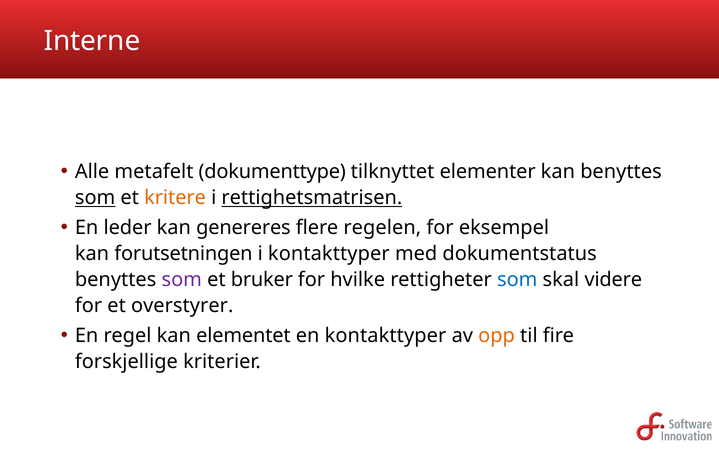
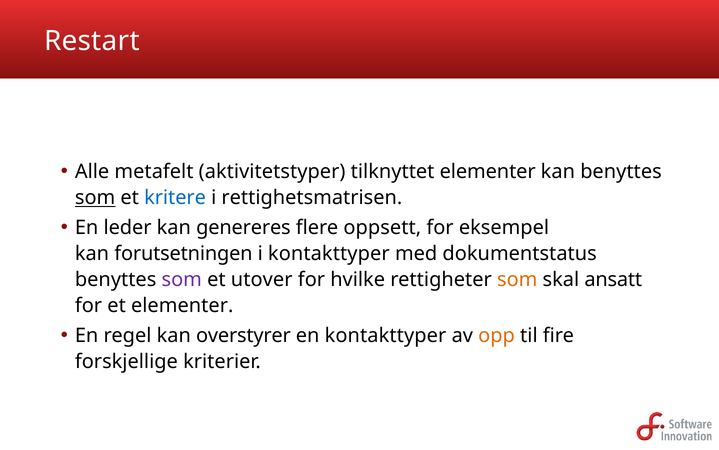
Interne: Interne -> Restart (92, 41)
dokumenttype: dokumenttype -> aktivitetstyper (272, 172)
kritere colour: orange -> blue (175, 198)
rettighetsmatrisen underline: present -> none (312, 198)
regelen: regelen -> oppsett (382, 228)
bruker: bruker -> utover (262, 279)
som colour: blue -> orange (517, 279)
videre: videre -> ansatt (613, 279)
et overstyrer: overstyrer -> elementer (182, 305)
elementet: elementet -> overstyrer (243, 335)
